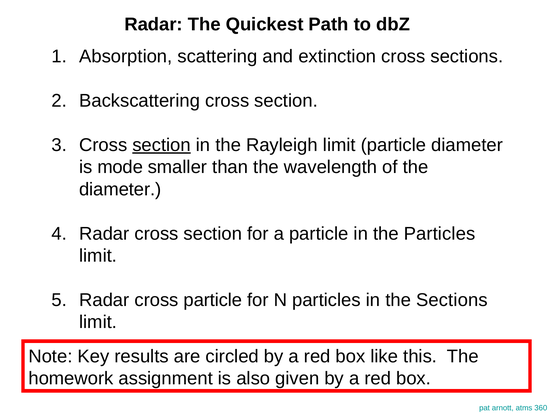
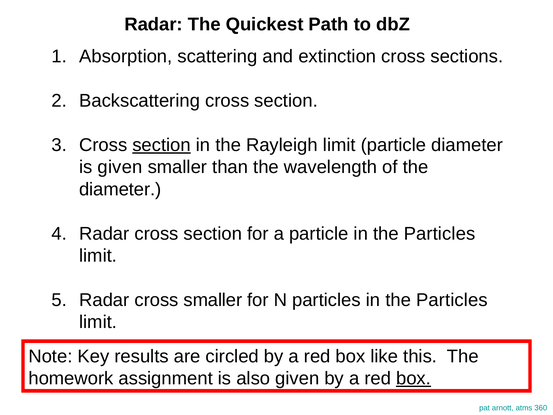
is mode: mode -> given (120, 167)
cross particle: particle -> smaller (213, 300)
particles in the Sections: Sections -> Particles (452, 300)
box underline: none -> present (414, 378)
